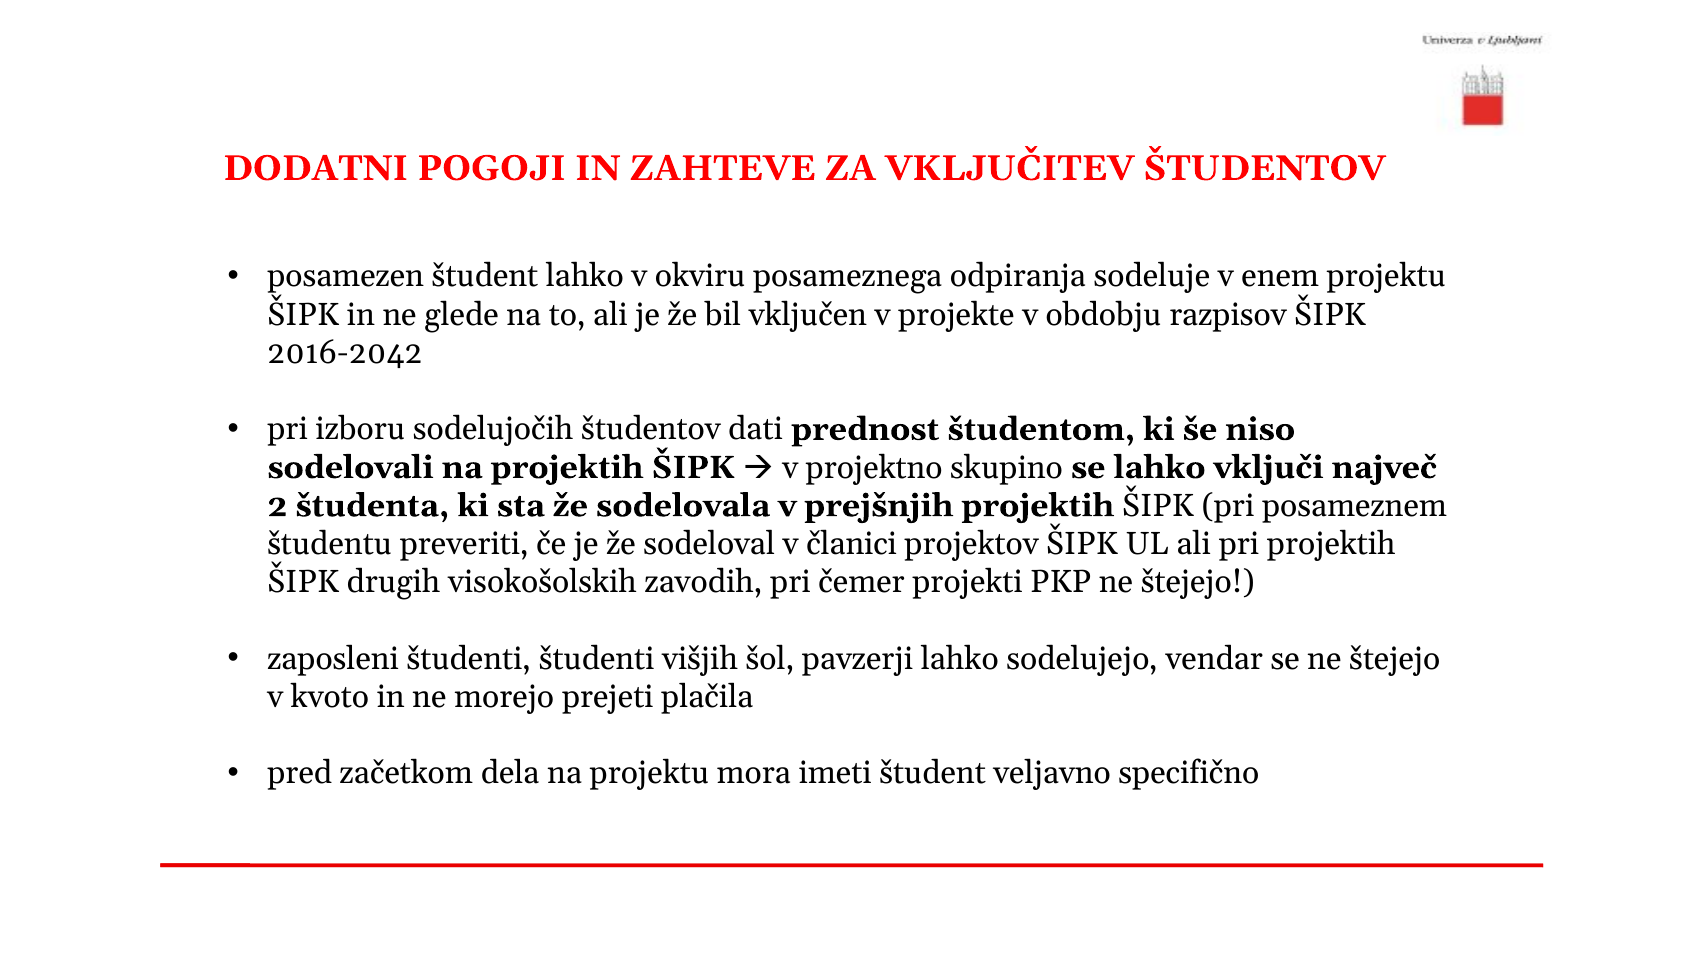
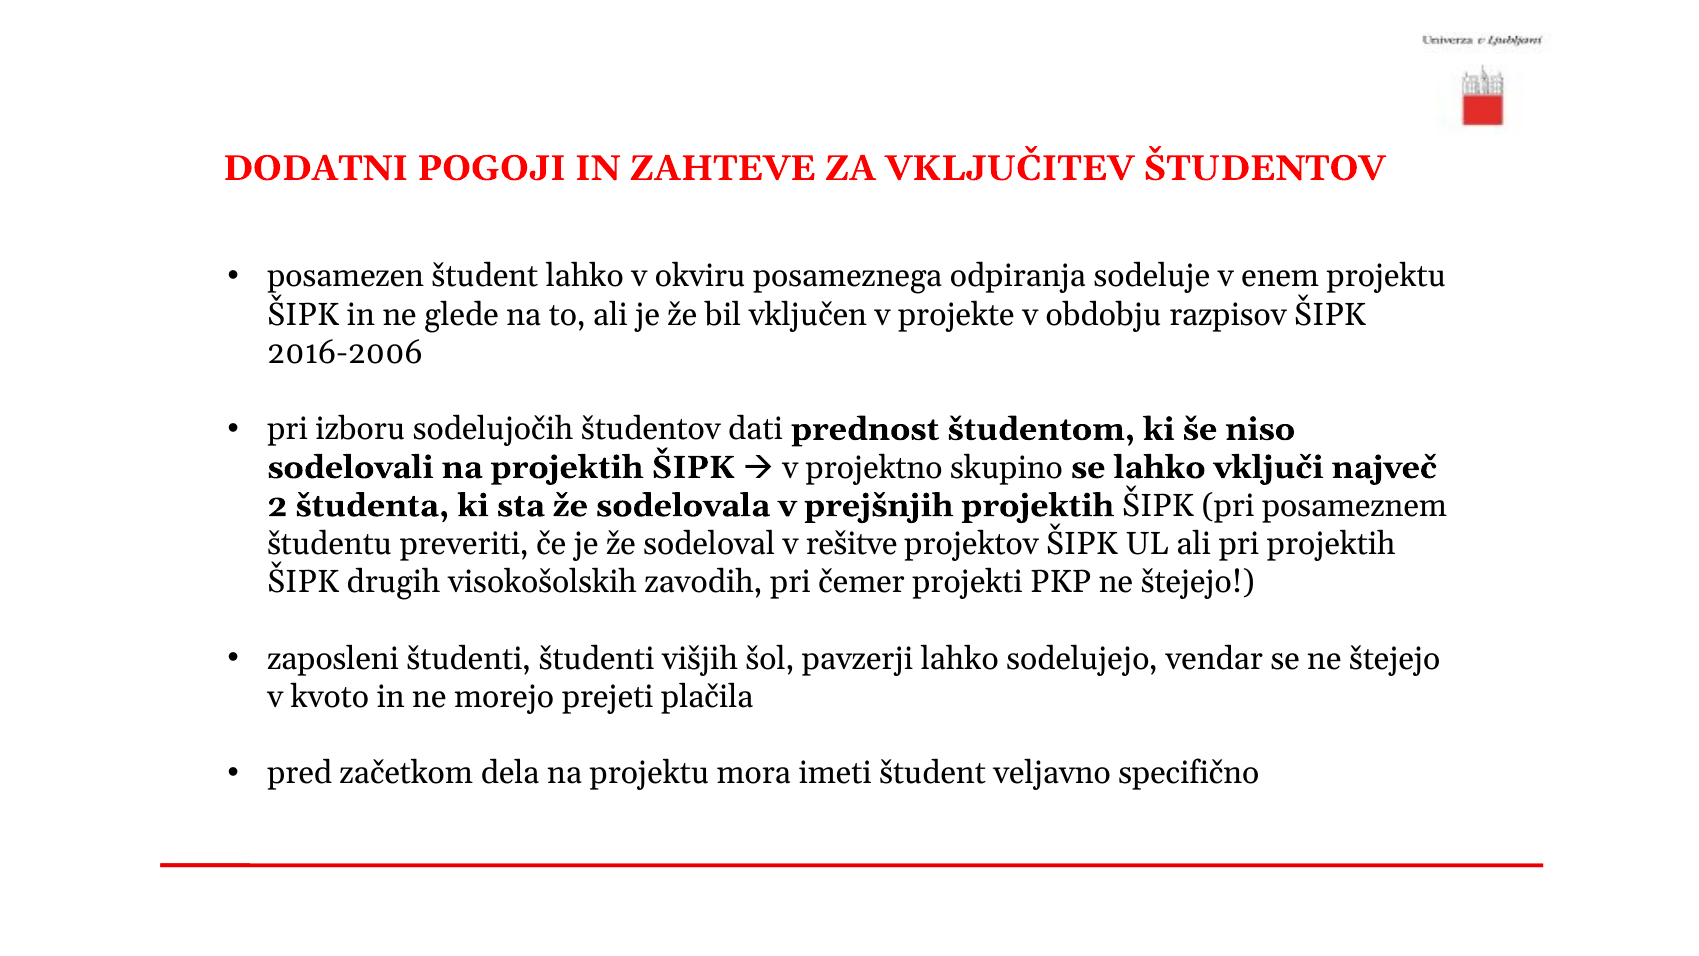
2016-2042: 2016-2042 -> 2016-2006 (345, 353)
članici: članici -> rešitve (852, 544)
